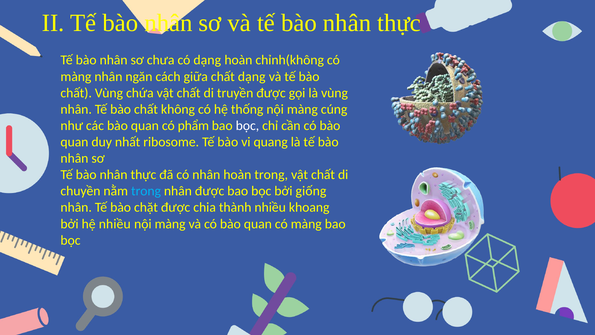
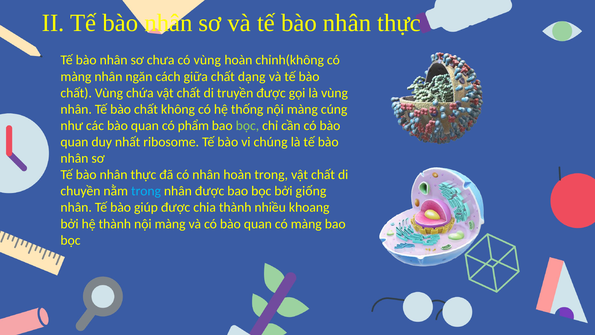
có dạng: dạng -> vùng (207, 60)
bọc colour: white -> light green (247, 126)
quang: quang -> chúng (271, 142)
chặt: chặt -> giúp (146, 207)
hệ nhiều: nhiều -> thành (115, 224)
